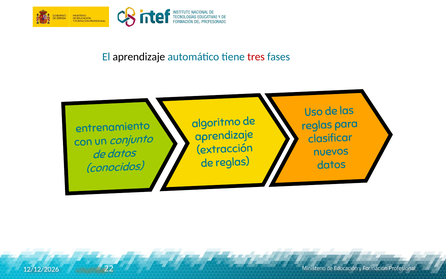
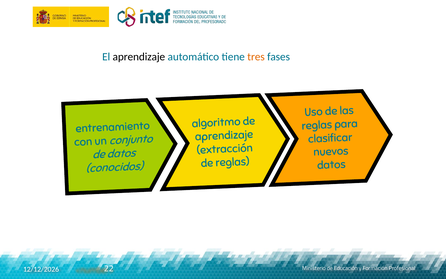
tres colour: red -> orange (256, 57)
